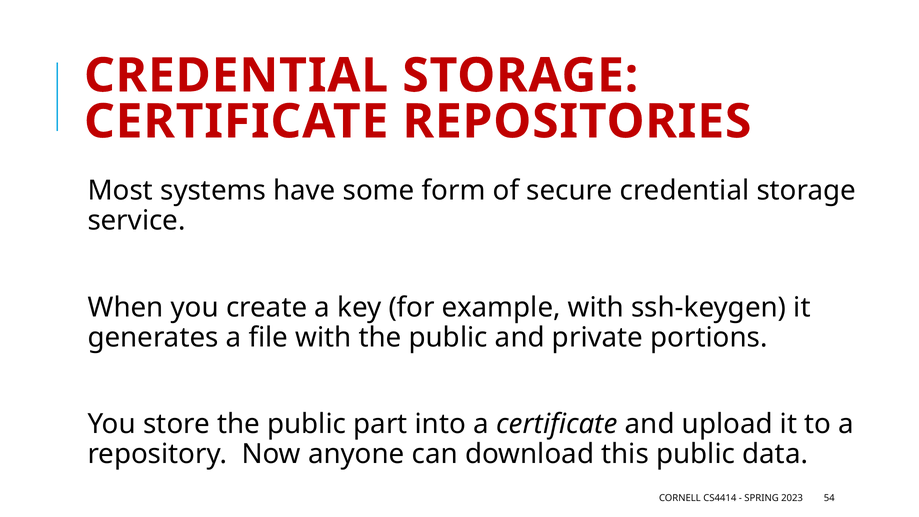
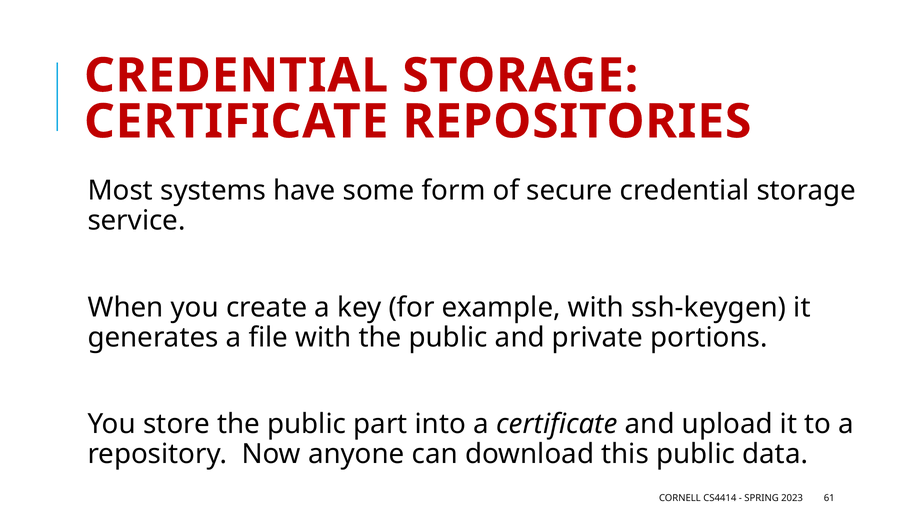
54: 54 -> 61 (829, 498)
